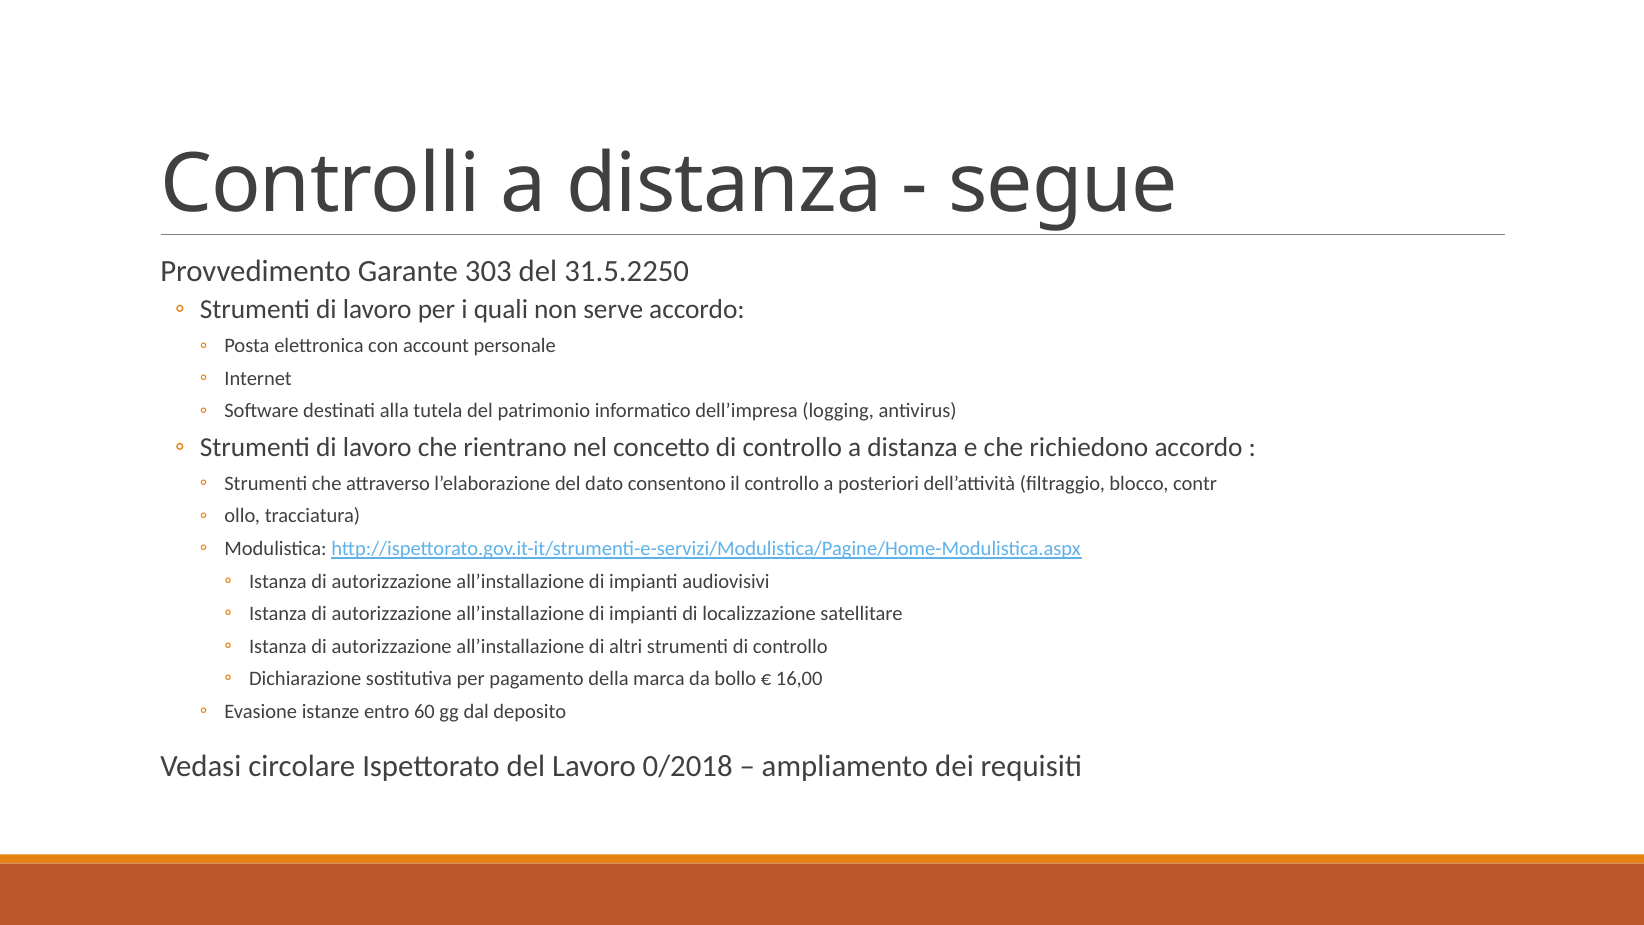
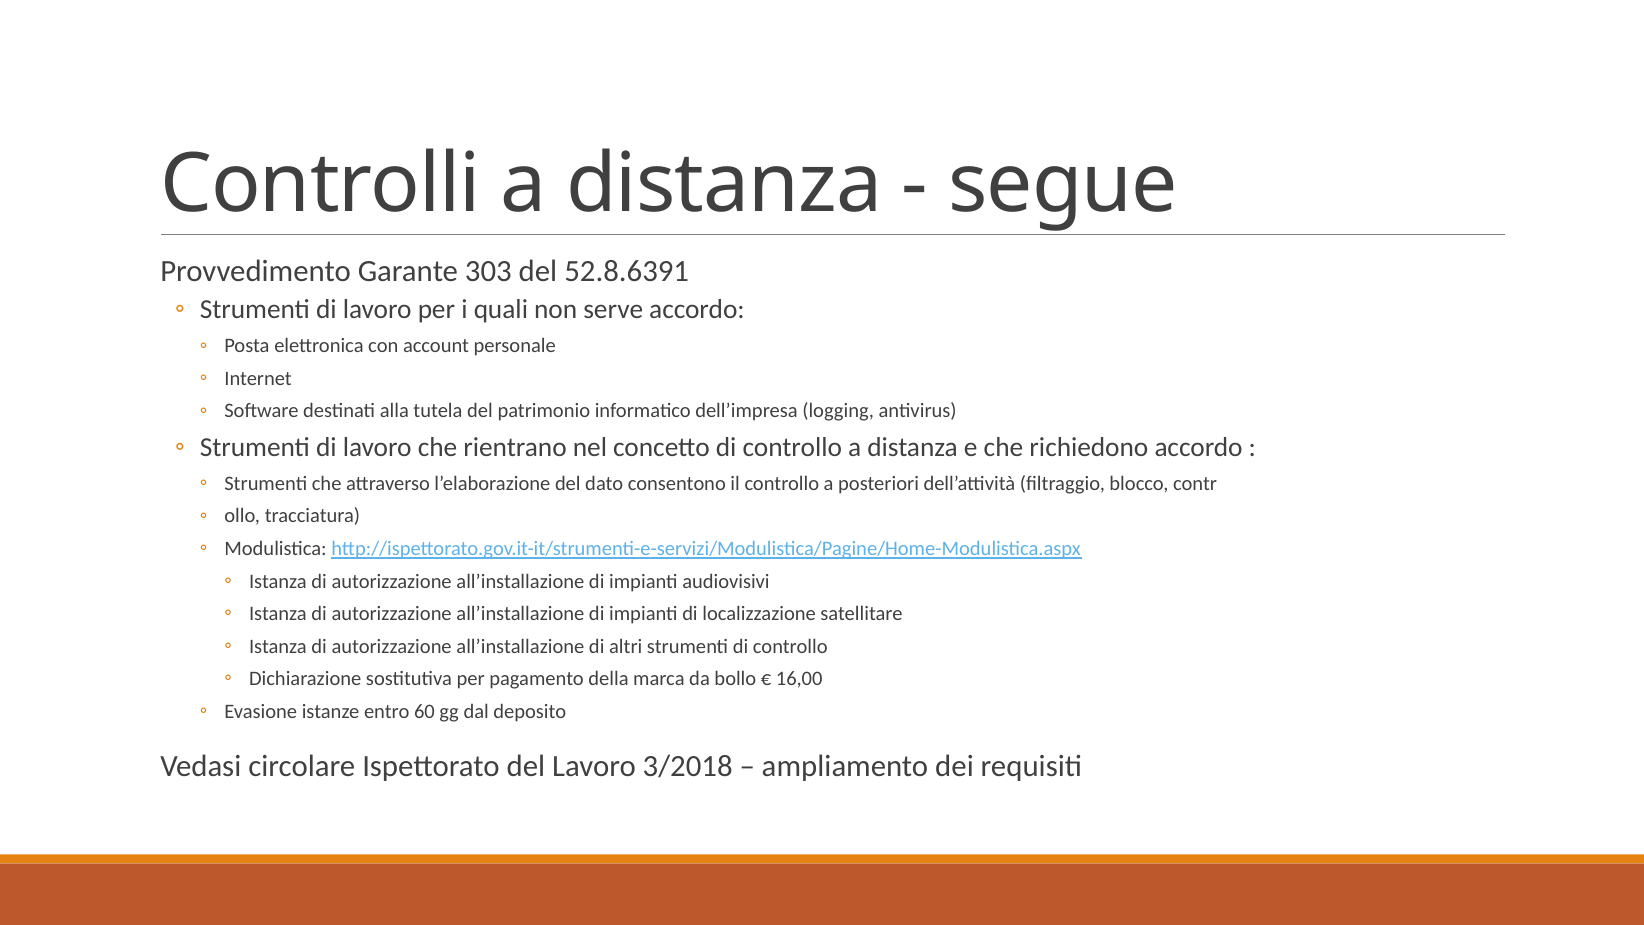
31.5.2250: 31.5.2250 -> 52.8.6391 (627, 272)
0/2018: 0/2018 -> 3/2018 (688, 766)
